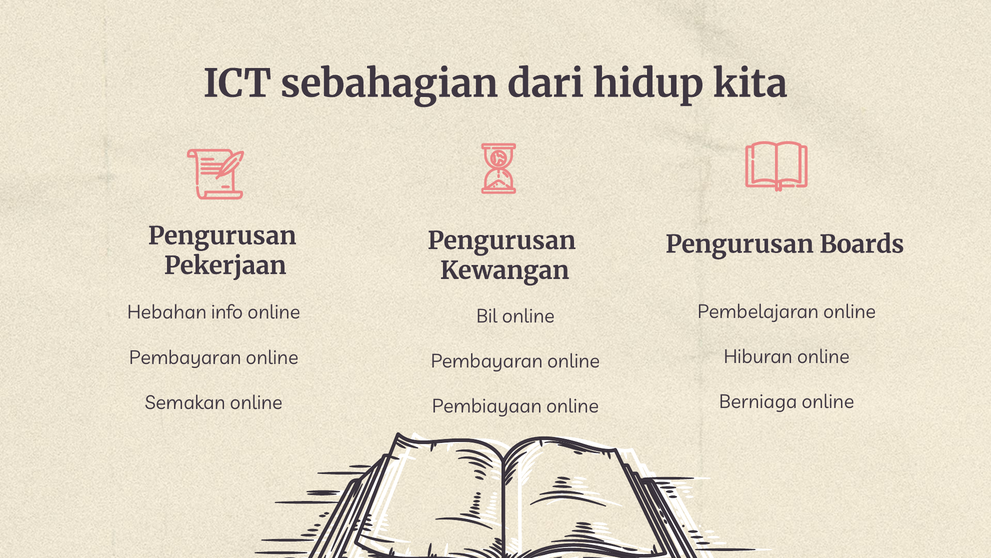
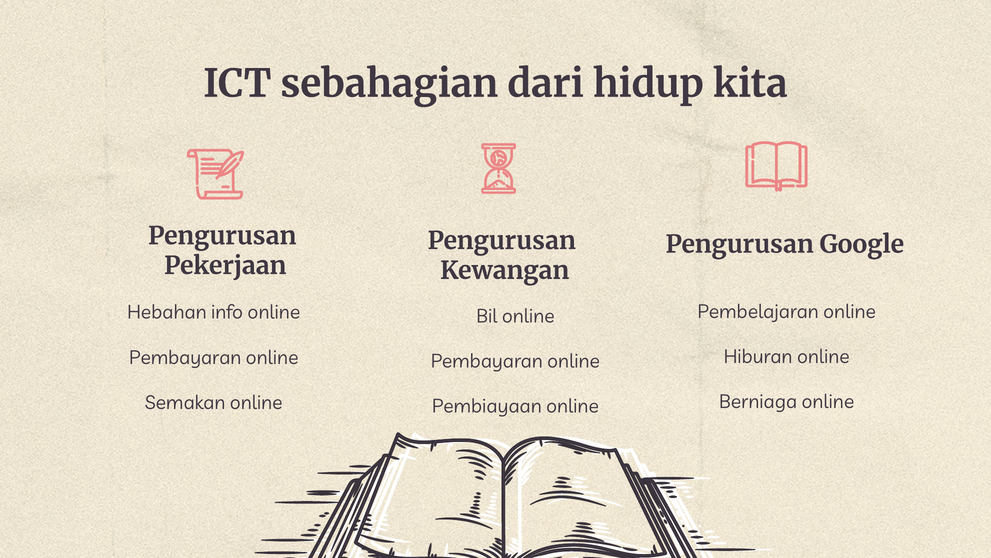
Boards: Boards -> Google (862, 244)
